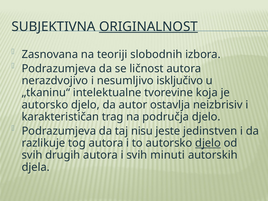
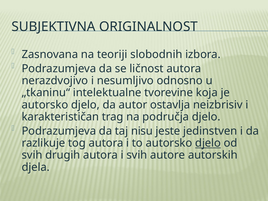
ORIGINALNOST underline: present -> none (148, 27)
isključivo: isključivo -> odnosno (180, 81)
minuti: minuti -> autore (168, 155)
